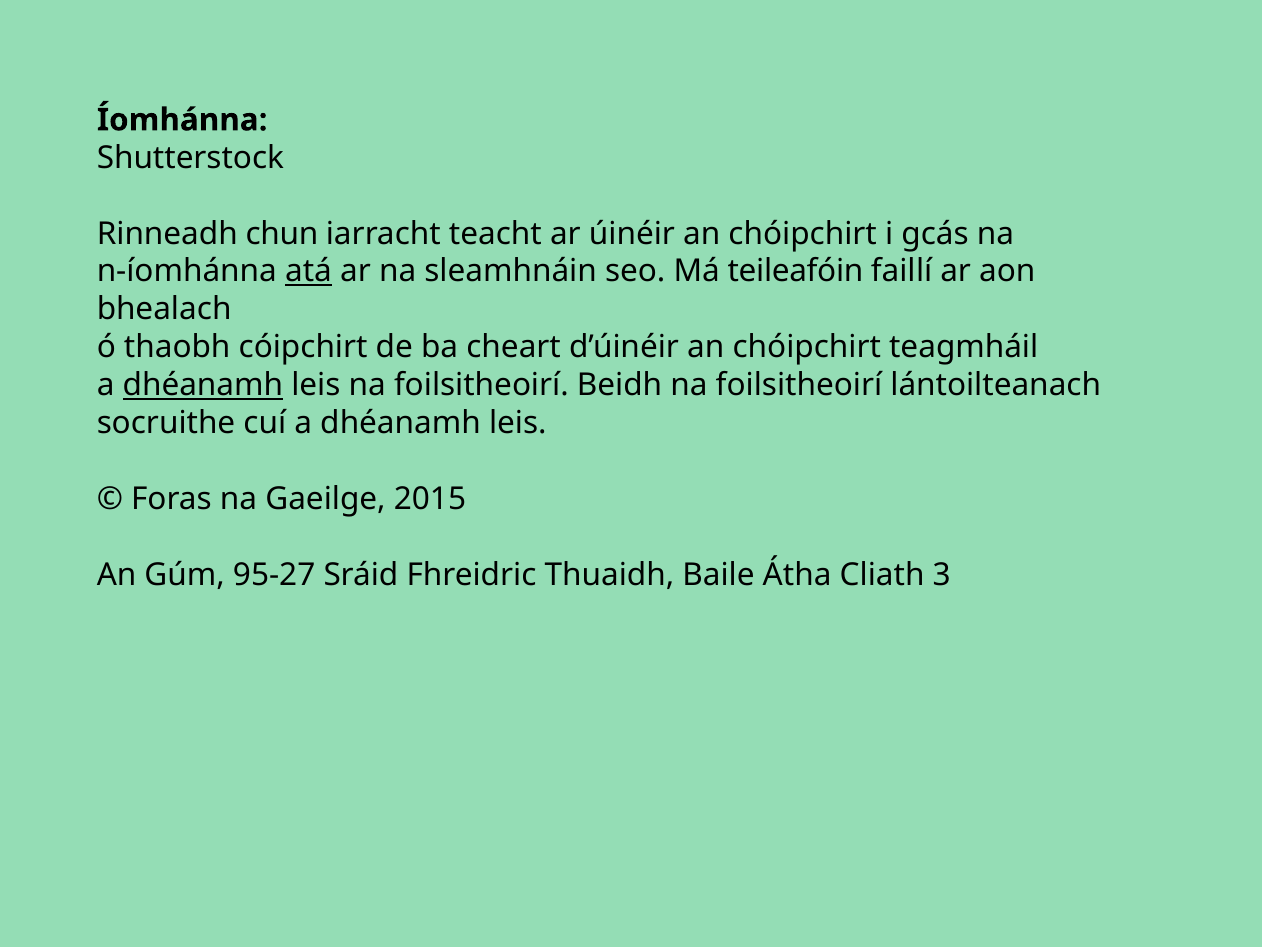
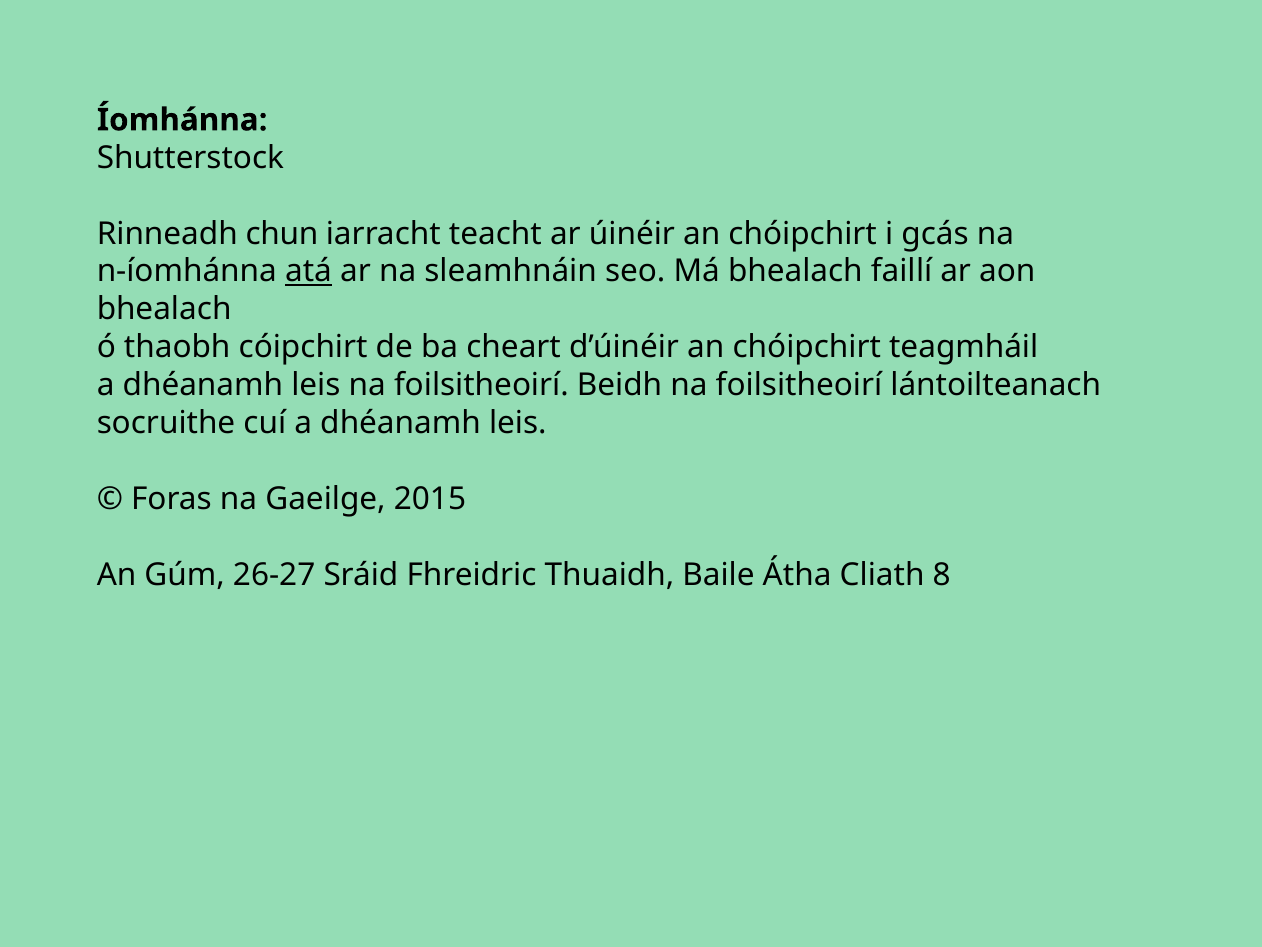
Má teileafóin: teileafóin -> bhealach (795, 271)
dhéanamh underline: present -> none (203, 385)
95-27: 95-27 -> 26-27 (274, 574)
3: 3 -> 8 (942, 574)
